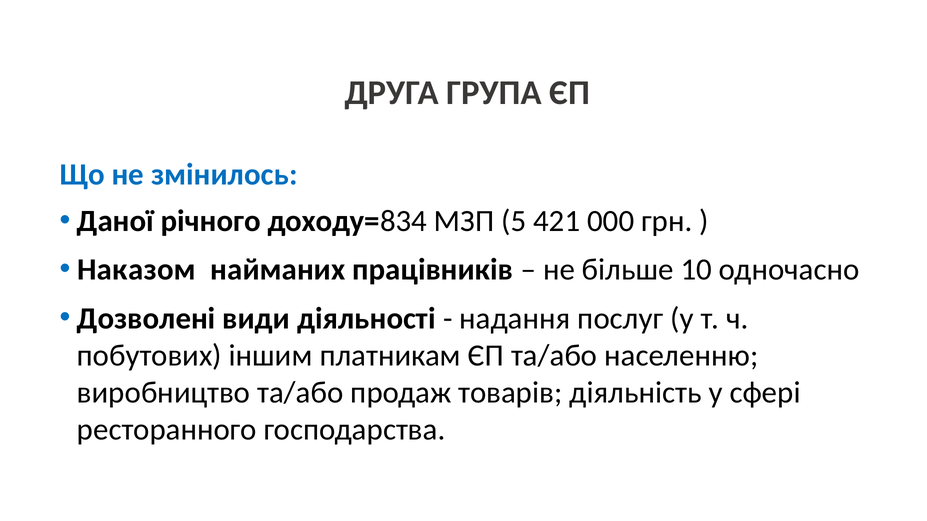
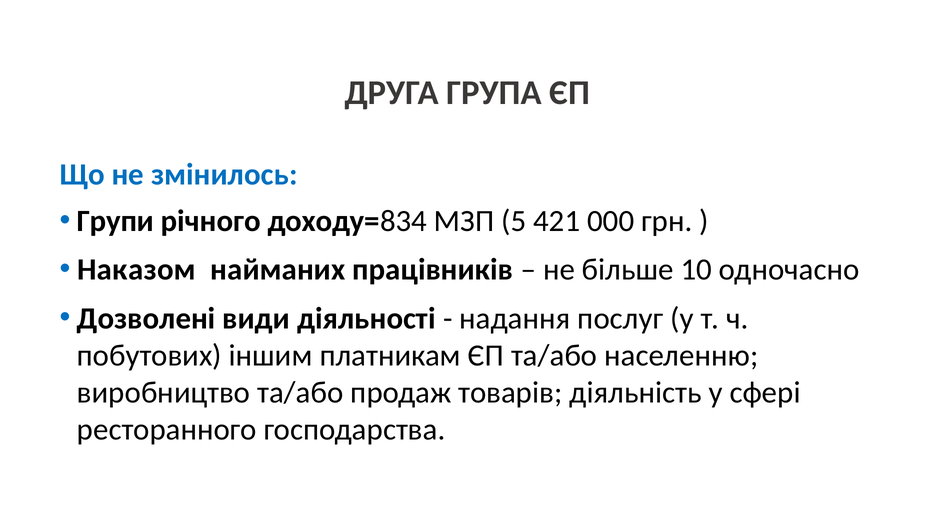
Даної: Даної -> Групи (115, 221)
